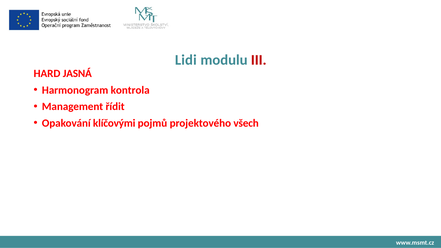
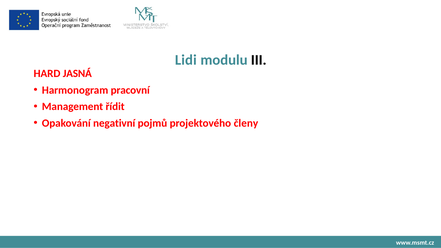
III colour: red -> black (259, 60)
kontrola: kontrola -> pracovní (130, 90)
klíčovými: klíčovými -> negativní (114, 123)
všech: všech -> členy (246, 123)
